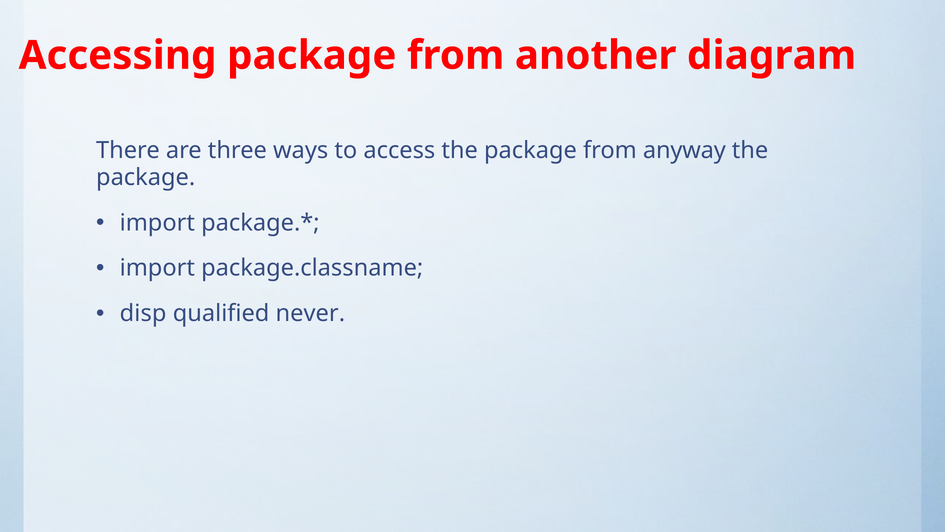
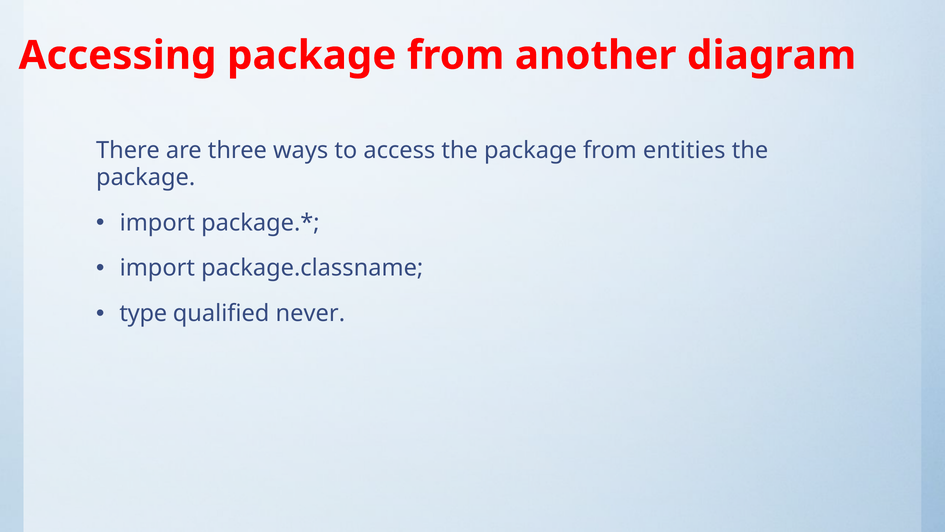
anyway: anyway -> entities (684, 150)
disp: disp -> type (143, 313)
